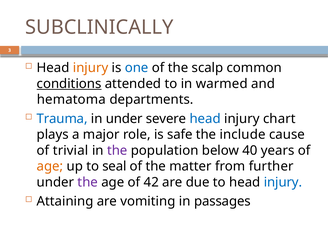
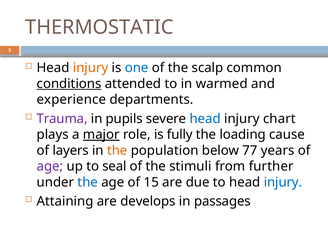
SUBCLINICALLY: SUBCLINICALLY -> THERMOSTATIC (99, 27)
hematoma: hematoma -> experience (71, 100)
Trauma colour: blue -> purple (62, 119)
in under: under -> pupils (124, 119)
major underline: none -> present (101, 135)
safe: safe -> fully (180, 135)
include: include -> loading (243, 135)
trivial: trivial -> layers (71, 150)
the colour: purple -> orange (117, 150)
40: 40 -> 77 (250, 150)
age colour: orange -> purple (50, 166)
matter: matter -> stimuli (190, 166)
the colour: purple -> blue (88, 182)
42: 42 -> 15 (151, 182)
vomiting: vomiting -> develops (148, 201)
